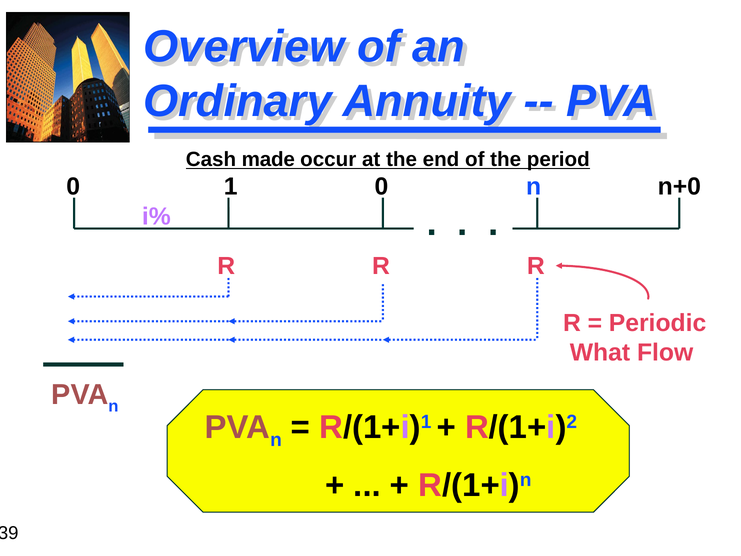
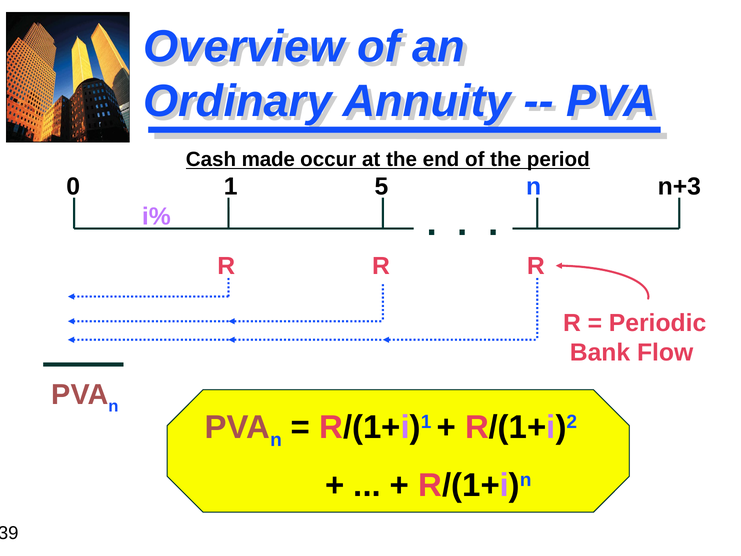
1 0: 0 -> 5 (381, 186)
n+0: n+0 -> n+3 (679, 186)
What: What -> Bank (600, 352)
